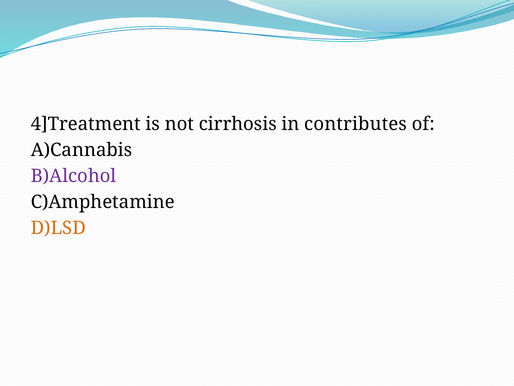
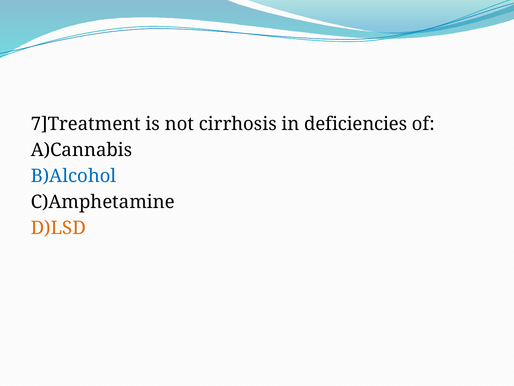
4]Treatment: 4]Treatment -> 7]Treatment (86, 124)
contributes: contributes -> deficiencies (356, 124)
B)Alcohol colour: purple -> blue (74, 176)
